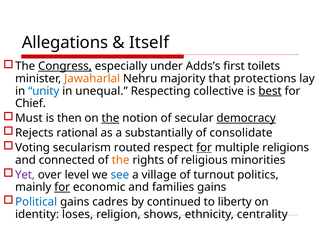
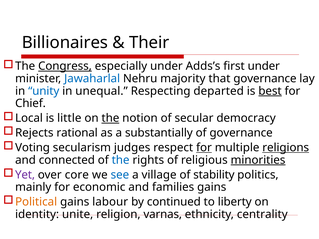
Allegations: Allegations -> Billionaires (65, 43)
Itself: Itself -> Their (149, 43)
first toilets: toilets -> under (264, 66)
Jawaharlal colour: orange -> blue (92, 79)
that protections: protections -> governance (265, 79)
collective: collective -> departed (219, 91)
Must: Must -> Local (29, 118)
then: then -> little (69, 118)
democracy underline: present -> none (246, 118)
of consolidate: consolidate -> governance (241, 133)
routed: routed -> judges (132, 148)
religions underline: none -> present (286, 148)
the colour: orange -> blue (121, 160)
minorities underline: none -> present (258, 160)
level: level -> core (77, 175)
turnout: turnout -> stability (214, 175)
for underline: present -> none (62, 187)
Political colour: blue -> orange (36, 202)
cadres: cadres -> labour (110, 202)
loses: loses -> unite (78, 214)
shows: shows -> varnas (163, 214)
